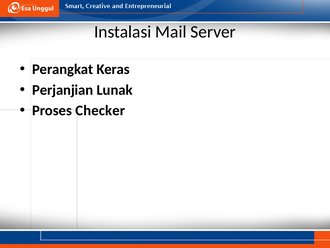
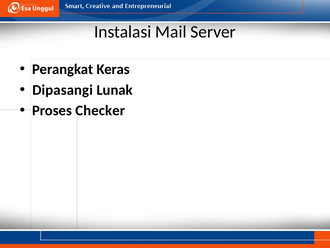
Perjanjian: Perjanjian -> Dipasangi (63, 90)
